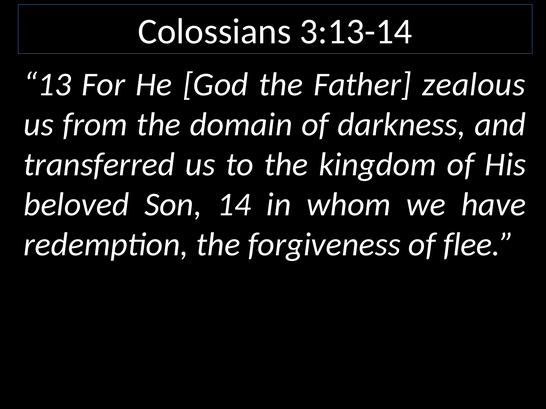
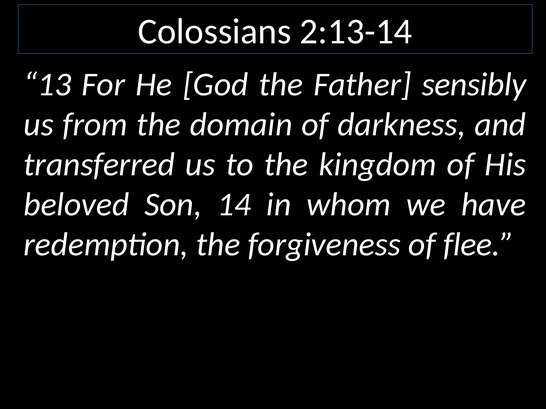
3:13-14: 3:13-14 -> 2:13-14 (356, 32)
zealous: zealous -> sensibly (474, 85)
